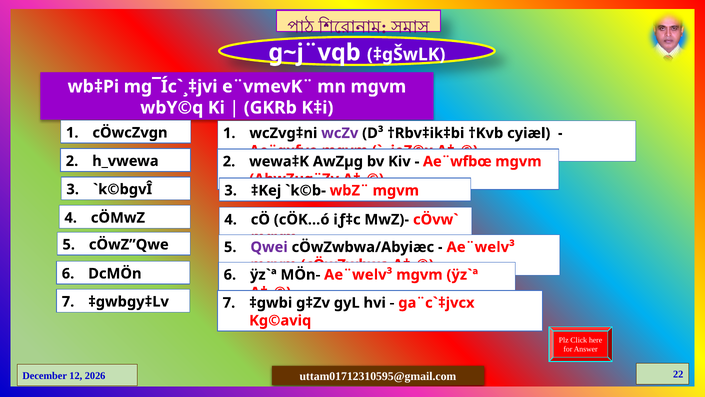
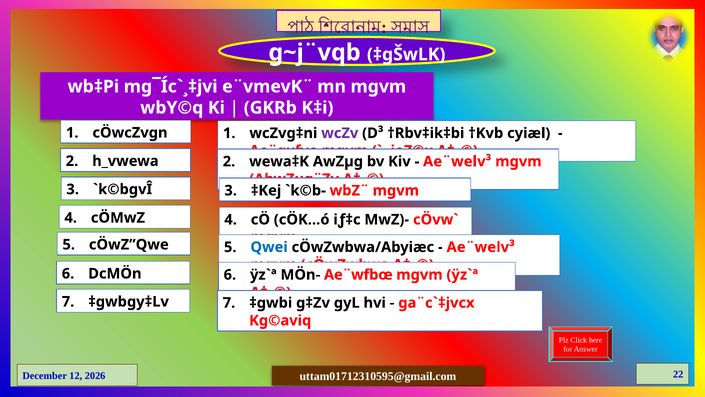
Ae¨wfbœ: Ae¨wfbœ -> Ae¨welv³ (457, 161)
Qwei colour: purple -> blue (269, 247)
MÖn- Ae¨welv³: Ae¨welv³ -> Ae¨wfbœ (358, 274)
